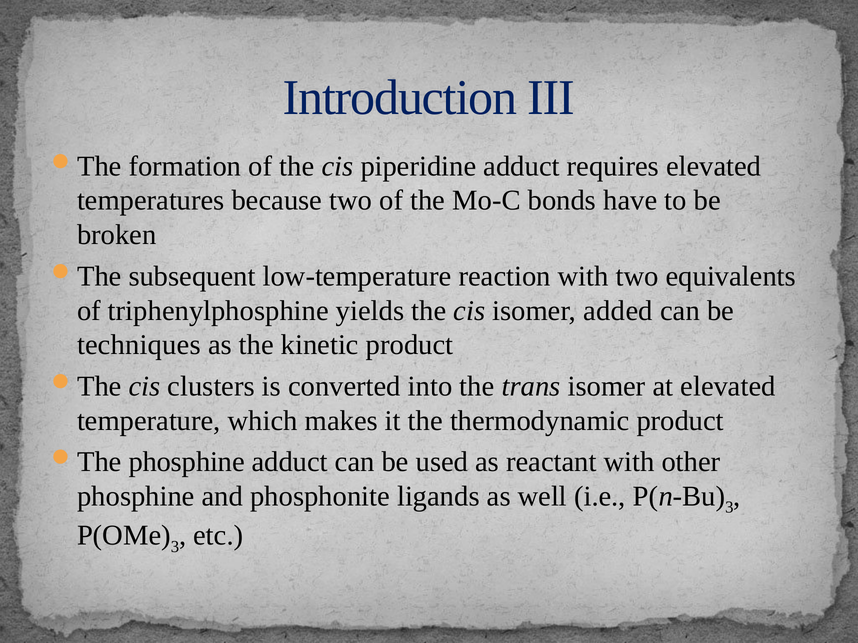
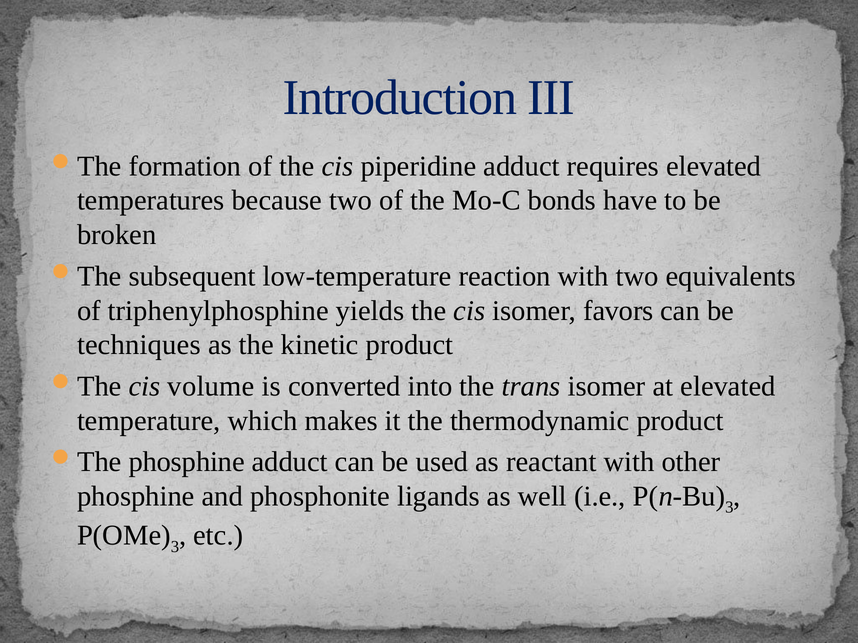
added: added -> favors (618, 311)
clusters: clusters -> volume (211, 387)
